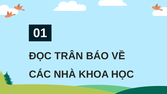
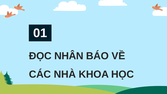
TRÂN: TRÂN -> NHÂN (69, 56)
